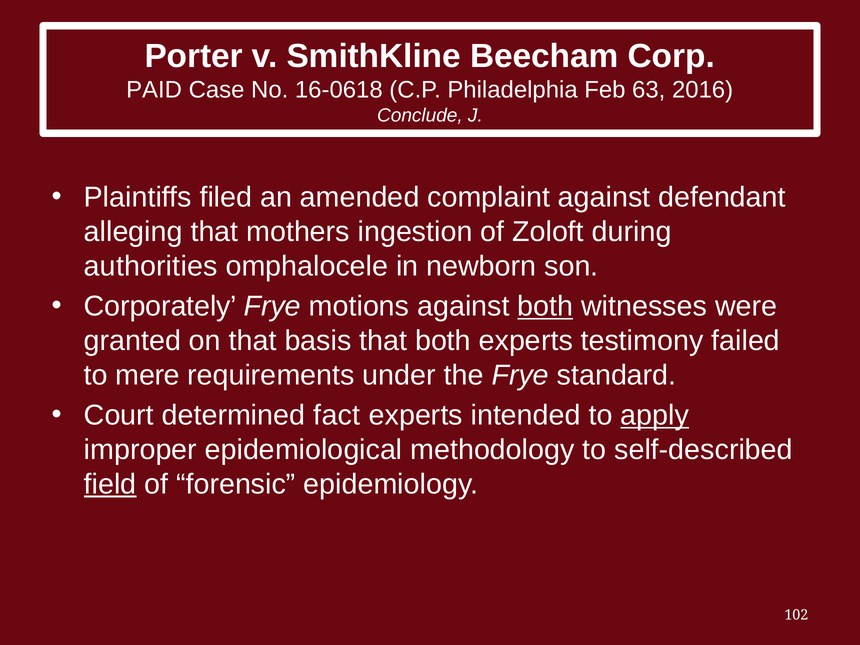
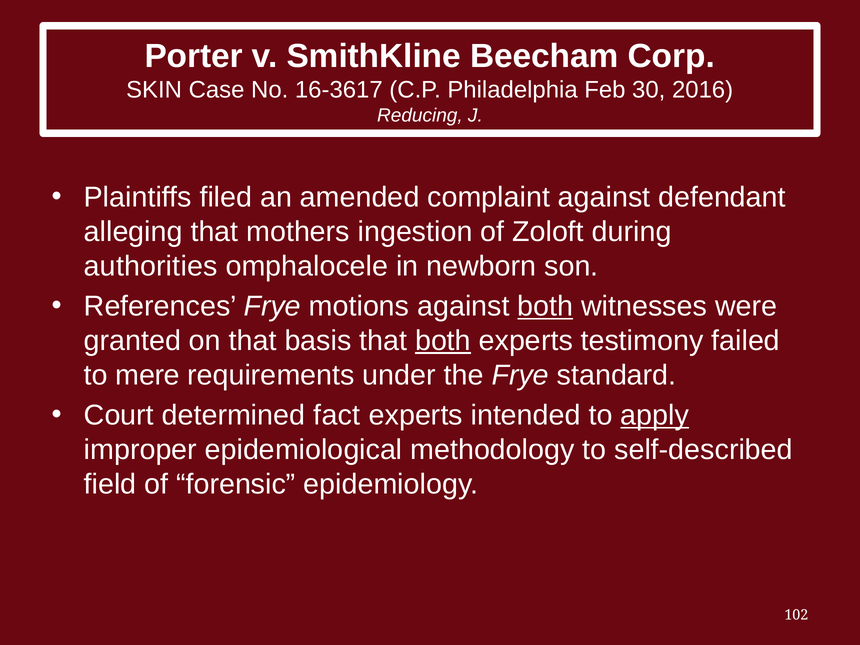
PAID: PAID -> SKIN (154, 90)
16-0618: 16-0618 -> 16-3617 (339, 90)
63: 63 -> 30 (649, 90)
Conclude: Conclude -> Reducing (420, 115)
Corporately: Corporately -> References (160, 306)
both underline: none -> present (443, 341)
field underline: present -> none (110, 484)
